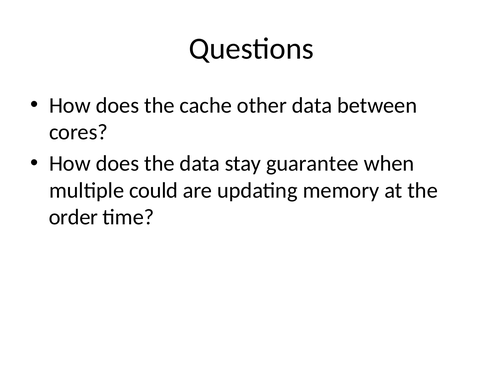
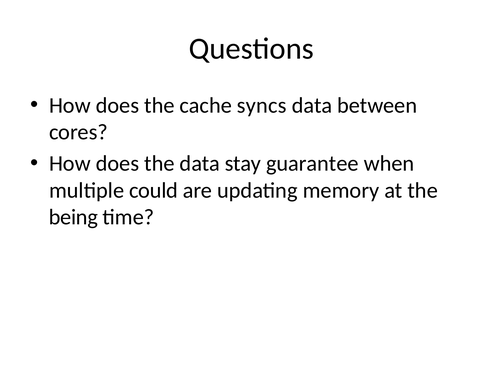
other: other -> syncs (262, 106)
order: order -> being (73, 217)
